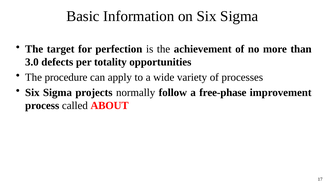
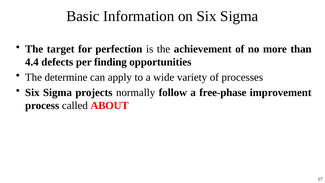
3.0: 3.0 -> 4.4 (32, 62)
totality: totality -> finding (110, 62)
procedure: procedure -> determine (66, 77)
